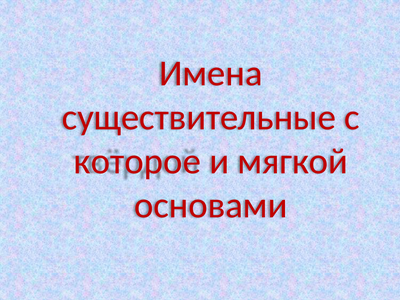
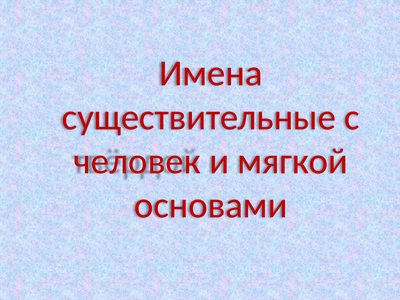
которое: которое -> человек (137, 161)
